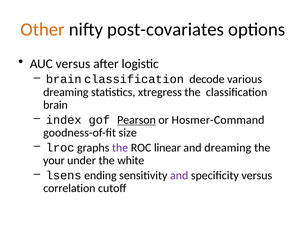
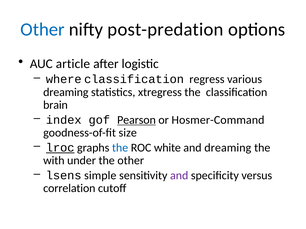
Other colour: orange -> blue (43, 30)
post-covariates: post-covariates -> post-predation (165, 30)
AUC versus: versus -> article (73, 64)
brain: brain -> where (64, 79)
decode: decode -> regress (207, 79)
lroc underline: none -> present (60, 148)
the colour: purple -> blue (120, 148)
linear: linear -> white (167, 148)
your: your -> with (54, 161)
the white: white -> other (131, 161)
ending: ending -> simple (100, 176)
